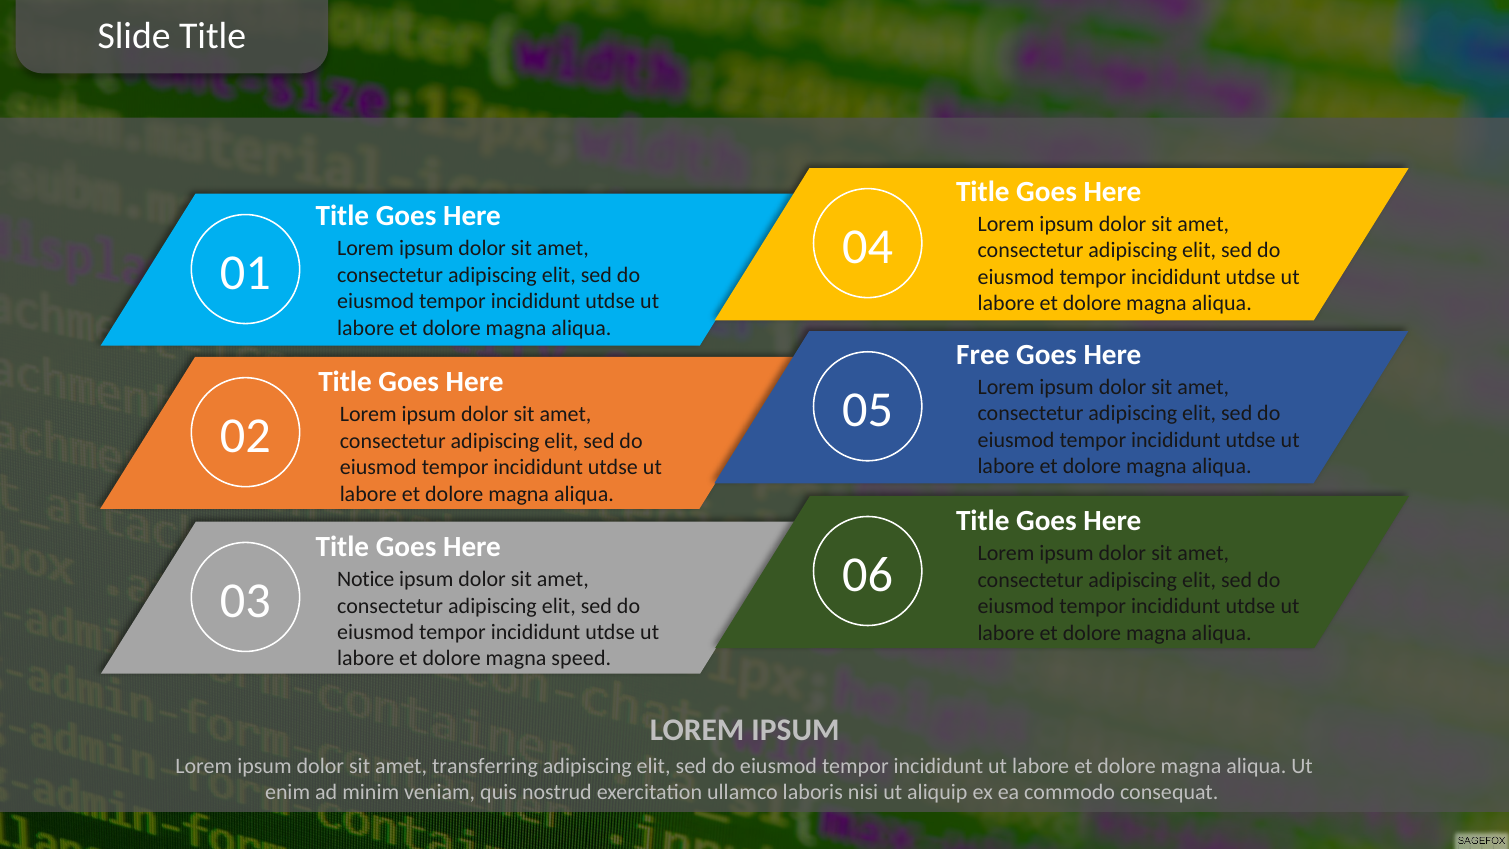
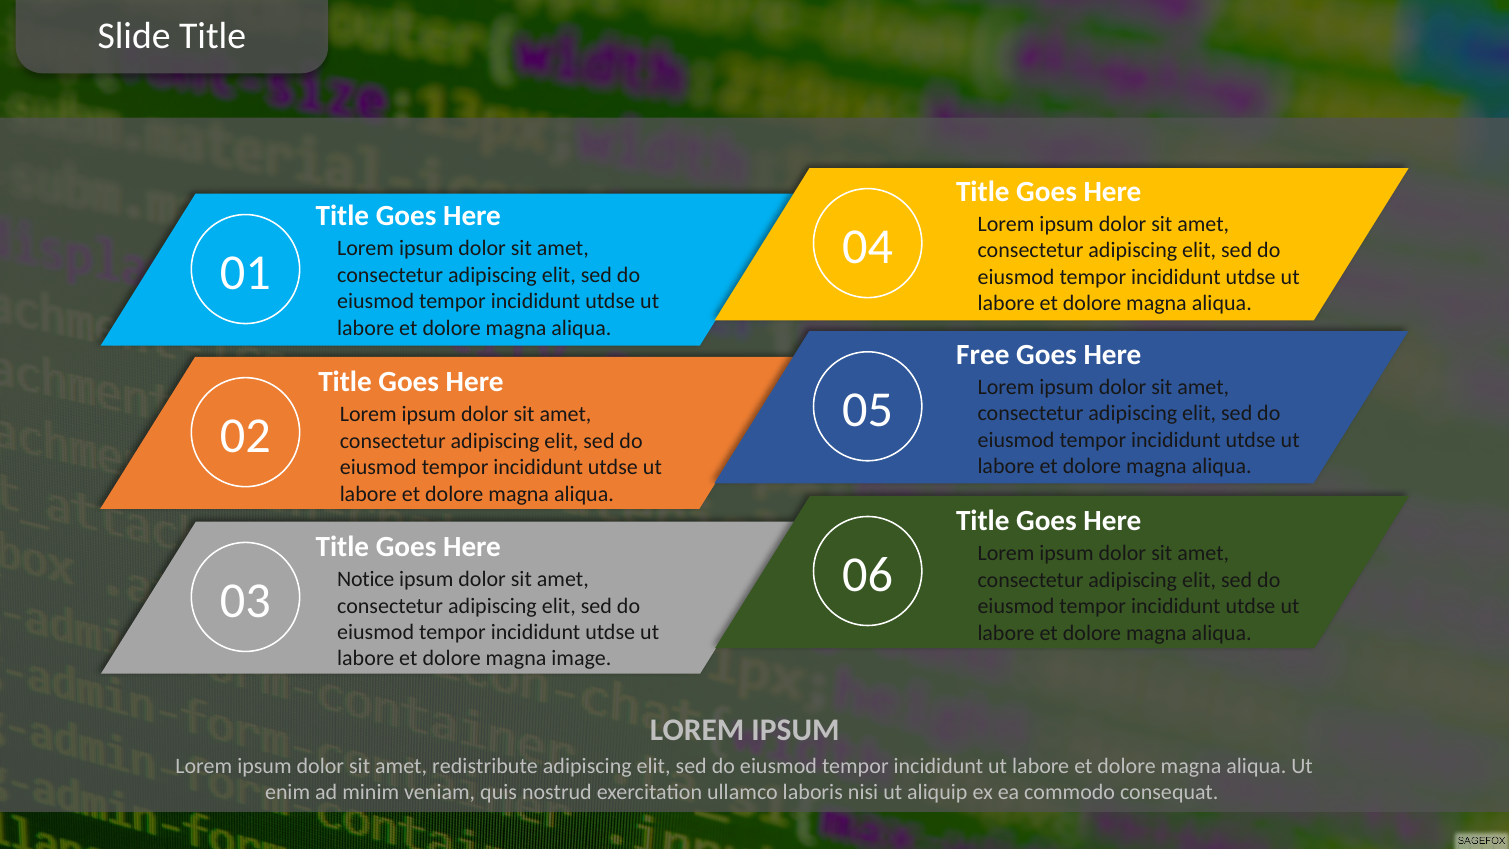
speed: speed -> image (581, 659)
transferring: transferring -> redistribute (485, 766)
